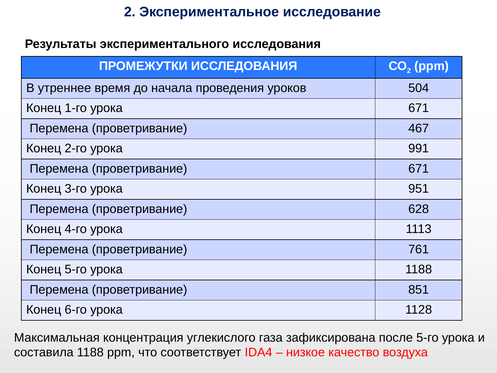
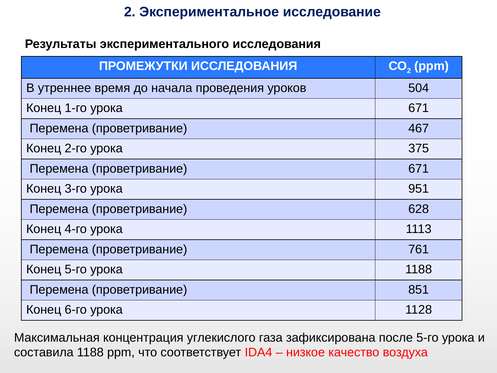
991: 991 -> 375 (419, 148)
